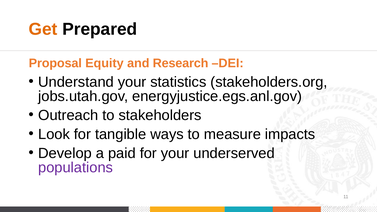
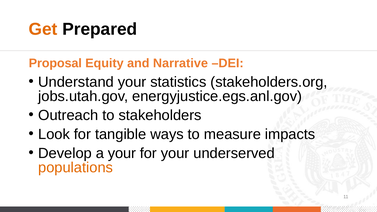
Research: Research -> Narrative (180, 63)
a paid: paid -> your (122, 153)
populations colour: purple -> orange (76, 168)
